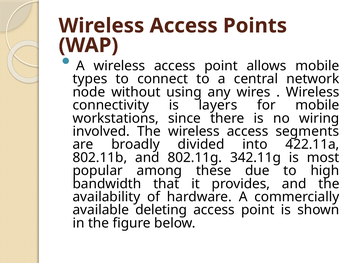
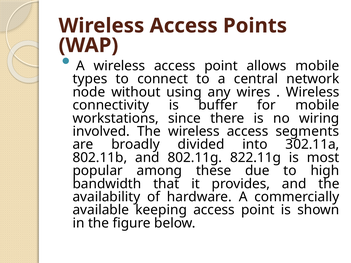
layers: layers -> buffer (218, 105)
422.11a: 422.11a -> 302.11a (312, 145)
342.11g: 342.11g -> 822.11g (256, 158)
deleting: deleting -> keeping (161, 210)
